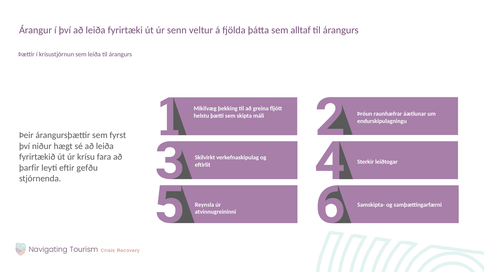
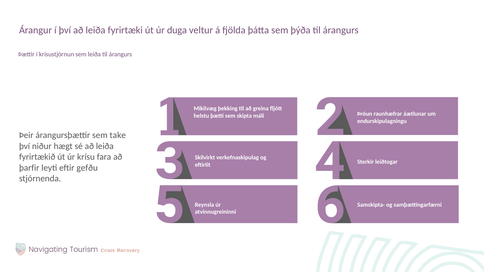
senn: senn -> duga (177, 30)
alltaf: alltaf -> þýða (301, 30)
fyrst: fyrst -> take (118, 135)
